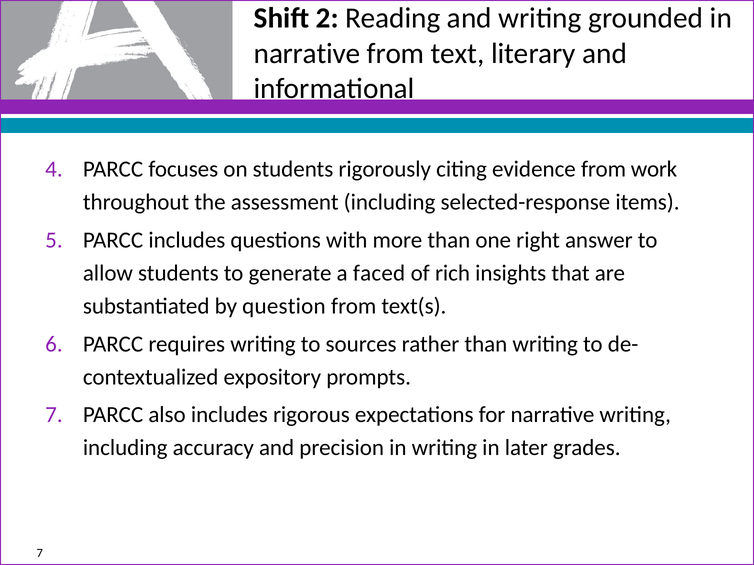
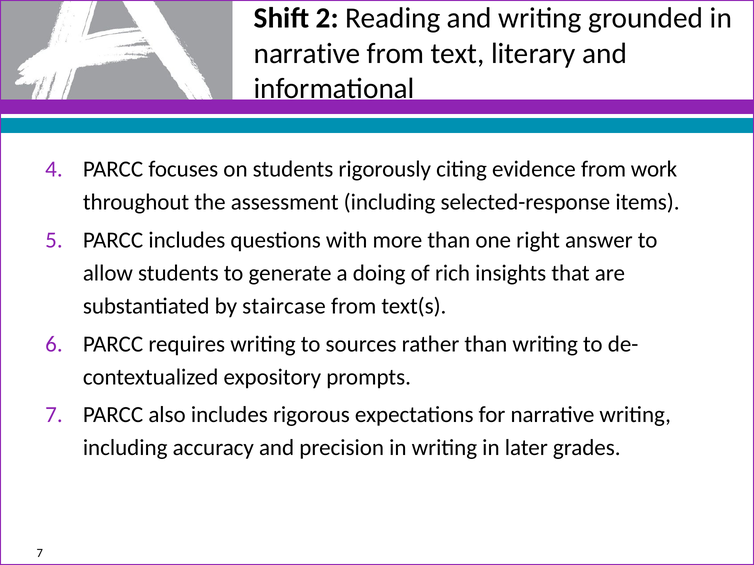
faced: faced -> doing (379, 273)
question: question -> staircase (284, 306)
